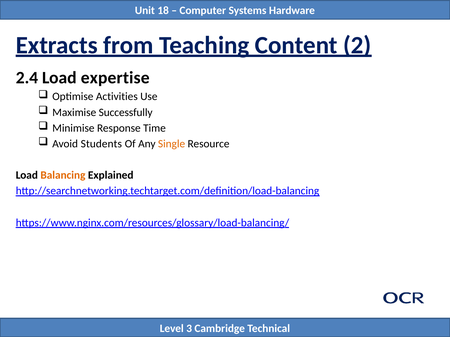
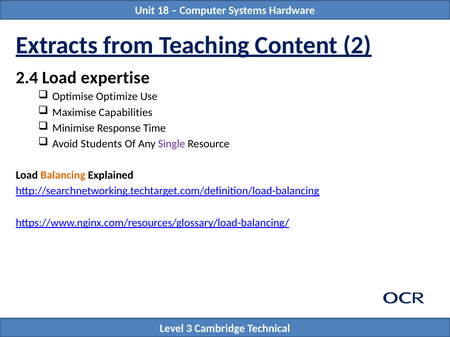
Activities: Activities -> Optimize (117, 97)
Successfully: Successfully -> Capabilities (126, 112)
Single colour: orange -> purple (172, 144)
